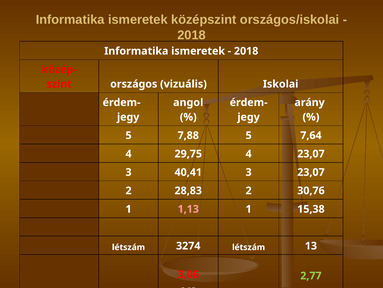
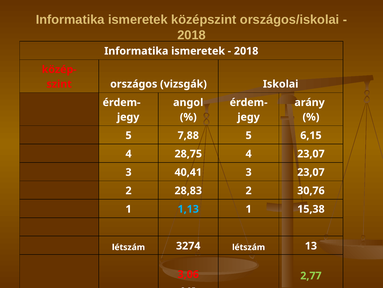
vizuális: vizuális -> vizsgák (183, 84)
7,64: 7,64 -> 6,15 (311, 135)
29,75: 29,75 -> 28,75 (188, 153)
1,13 colour: pink -> light blue (188, 209)
